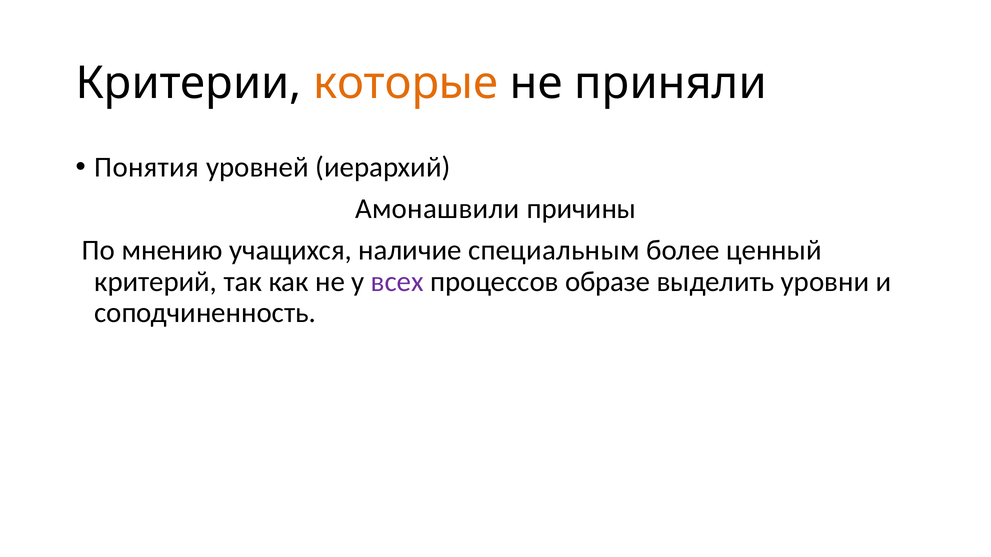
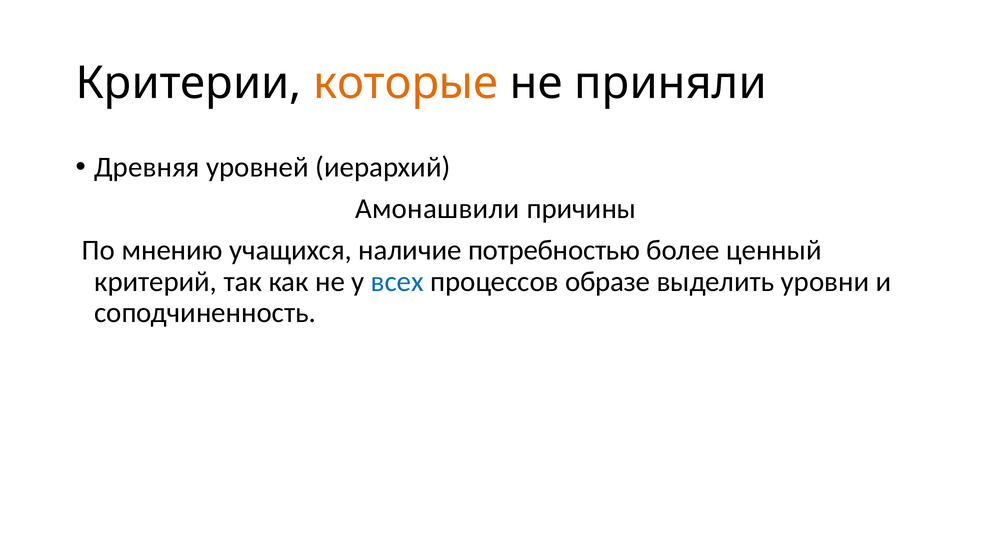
Понятия: Понятия -> Древняя (147, 168)
специальным: специальным -> потребностью (554, 251)
всех colour: purple -> blue (397, 282)
